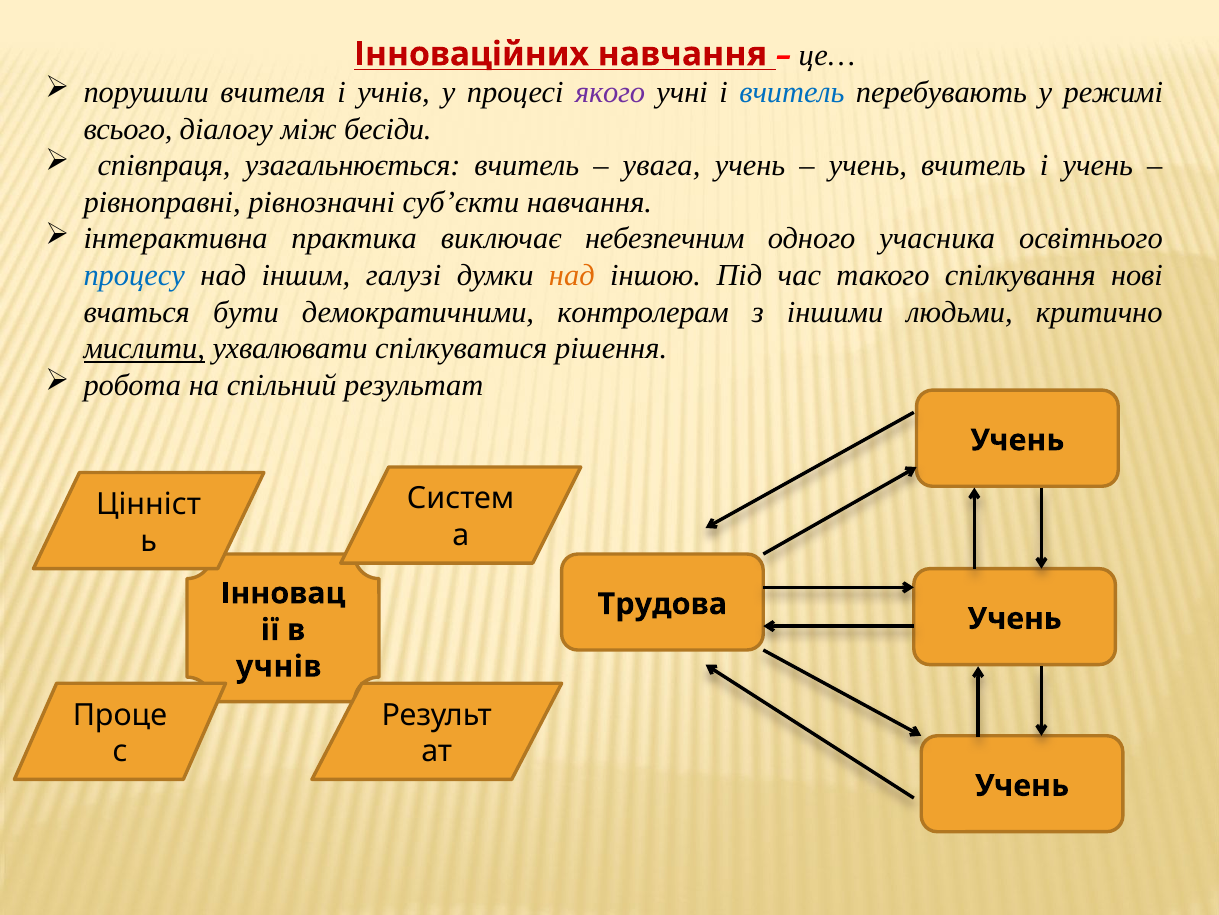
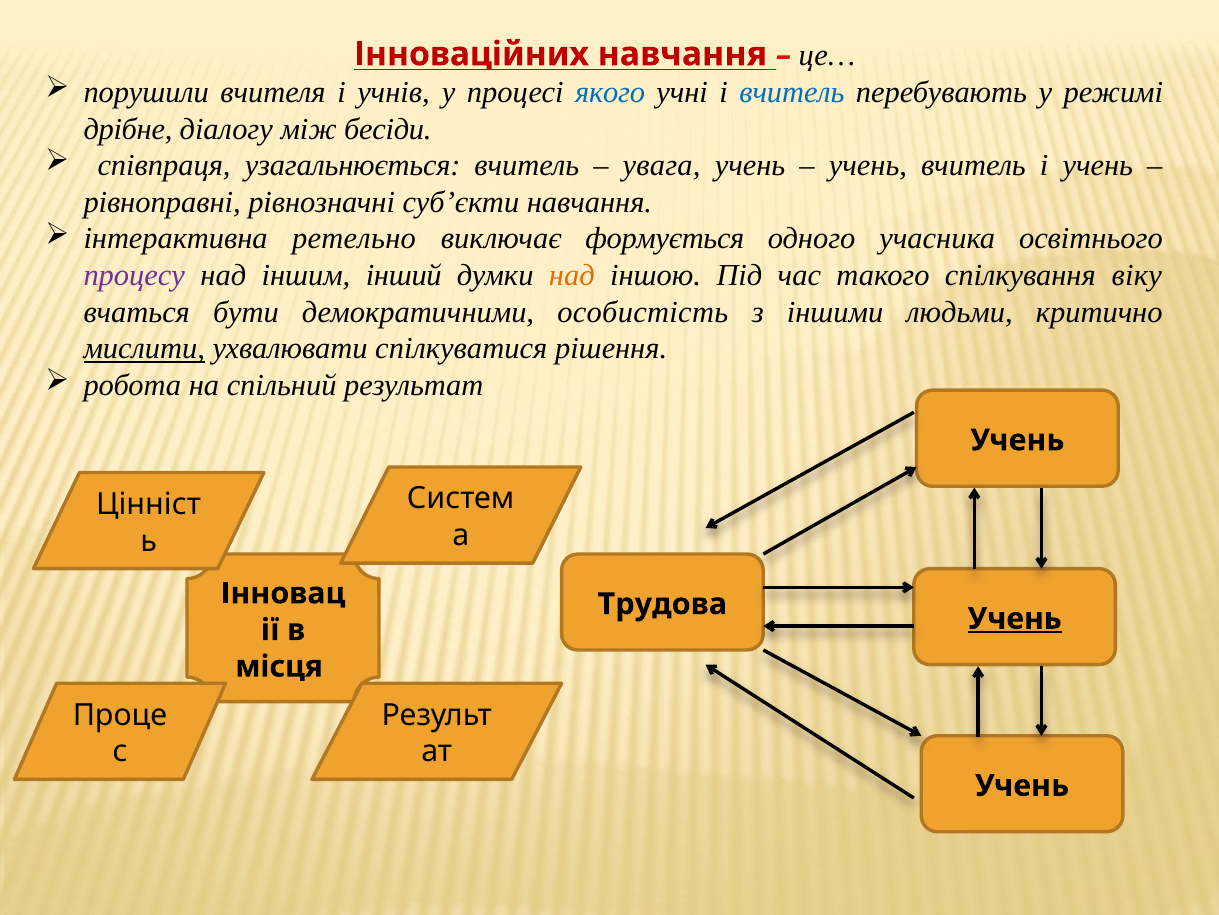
якого colour: purple -> blue (610, 92)
всього: всього -> дрібне (128, 129)
практика: практика -> ретельно (354, 239)
небезпечним: небезпечним -> формується (665, 239)
процесу colour: blue -> purple (134, 275)
галузі: галузі -> інший (404, 275)
нові: нові -> віку (1137, 275)
контролерам: контролерам -> особистість (643, 312)
Учень underline: none -> present (1015, 618)
учнів: учнів -> місця (279, 666)
